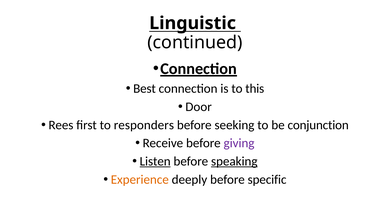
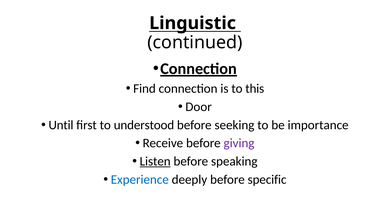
Best: Best -> Find (144, 88)
Rees: Rees -> Until (61, 125)
responders: responders -> understood (144, 125)
conjunction: conjunction -> importance (318, 125)
speaking underline: present -> none (234, 161)
Experience colour: orange -> blue (140, 179)
